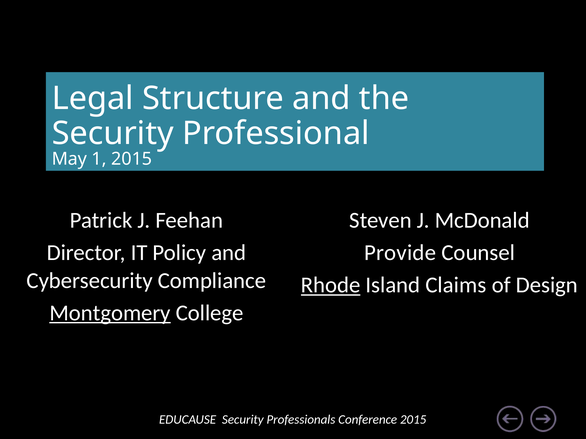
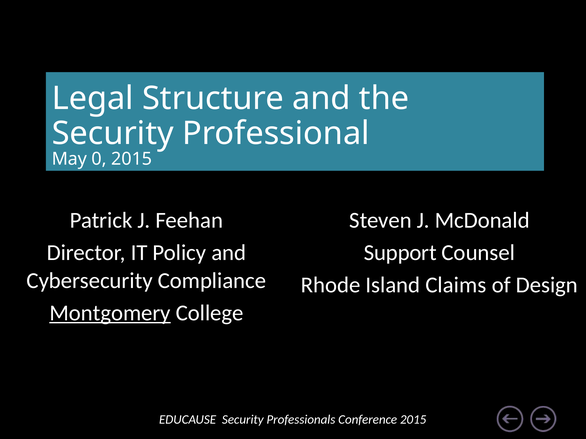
1: 1 -> 0 (99, 159)
Provide: Provide -> Support (400, 253)
Rhode underline: present -> none (331, 285)
